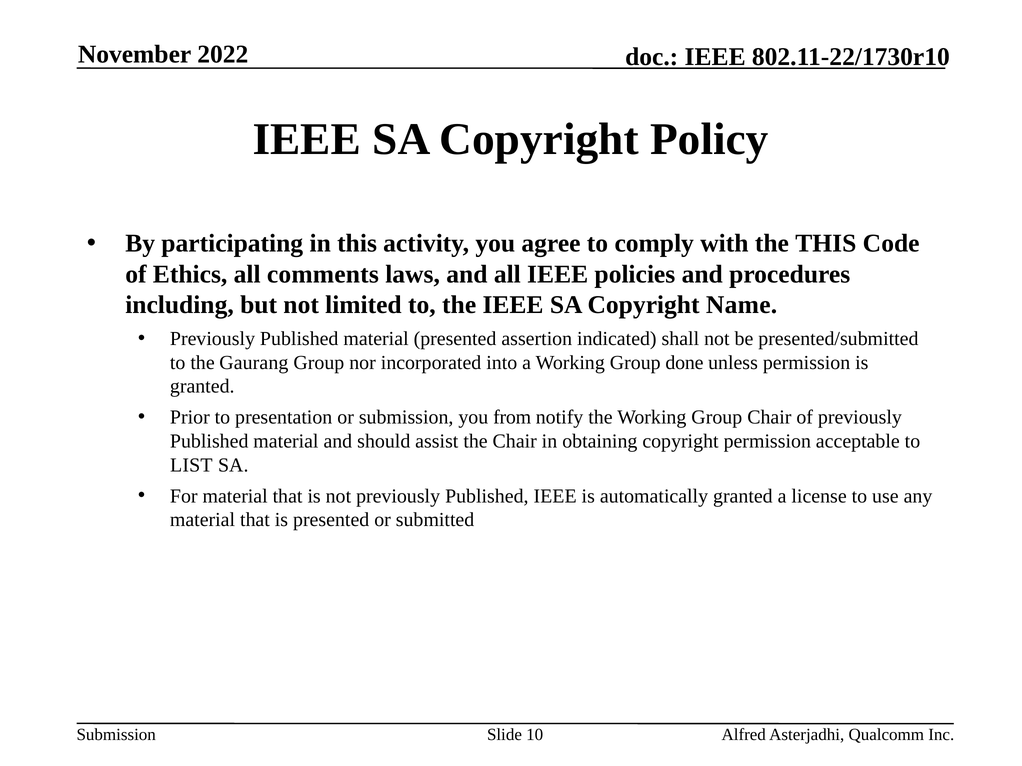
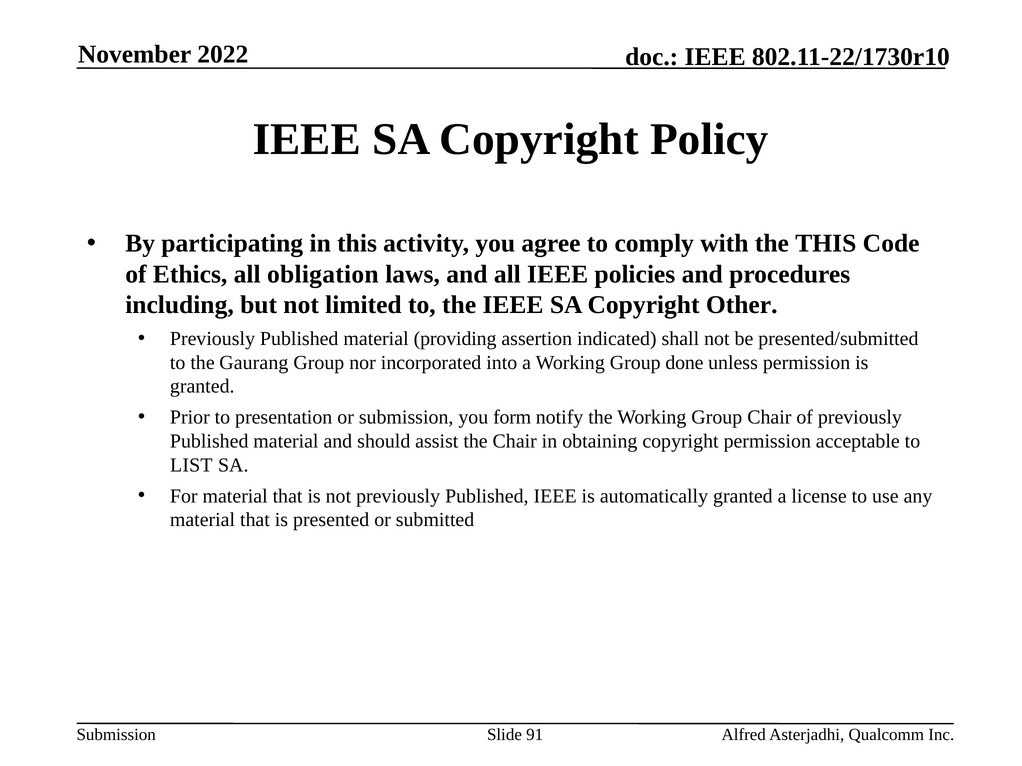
comments: comments -> obligation (323, 274)
Name: Name -> Other (742, 305)
material presented: presented -> providing (455, 339)
from: from -> form (512, 418)
10: 10 -> 91 (535, 735)
